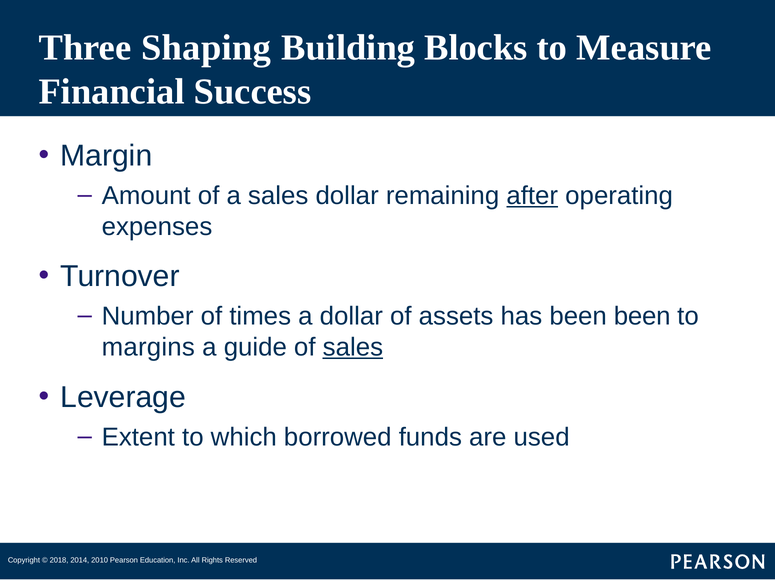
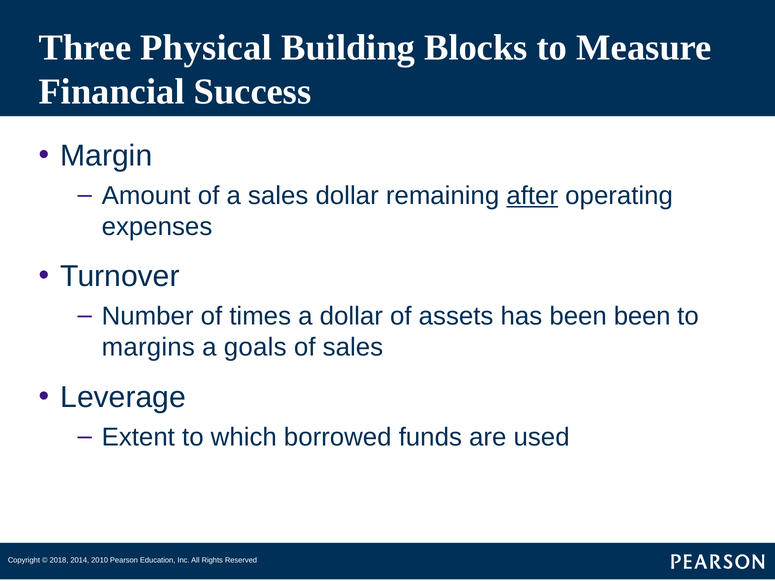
Shaping: Shaping -> Physical (206, 48)
guide: guide -> goals (255, 347)
sales underline: present -> none (353, 347)
